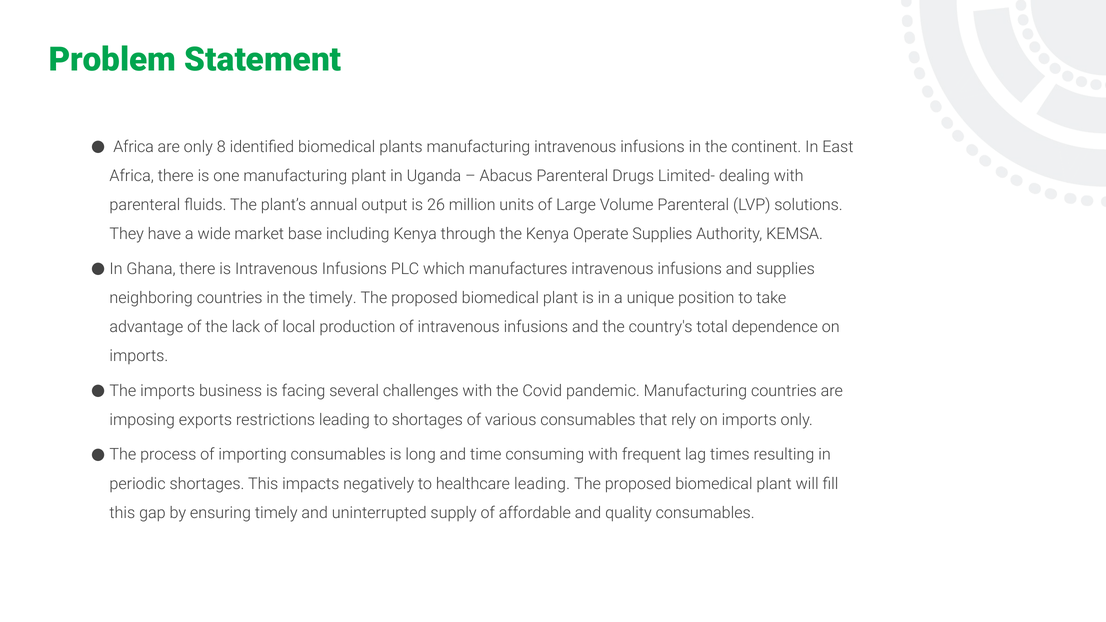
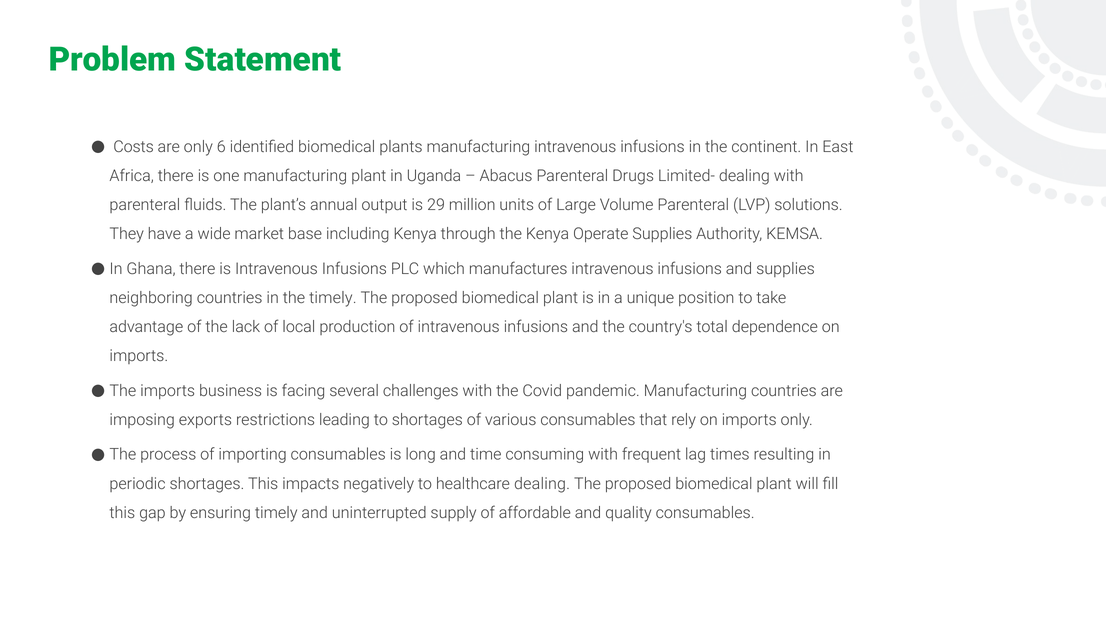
Africa: Africa -> Costs (134, 147)
8: 8 -> 6 (221, 147)
26: 26 -> 29 (436, 205)
healthcare leading: leading -> dealing (542, 484)
